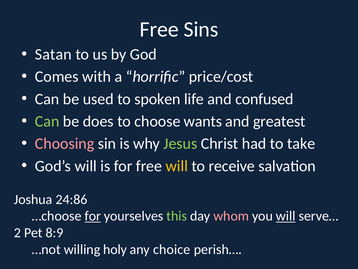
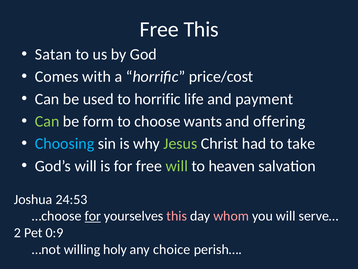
Free Sins: Sins -> This (201, 29)
to spoken: spoken -> horrific (157, 99)
confused: confused -> payment (264, 99)
does: does -> form (98, 121)
greatest: greatest -> offering (279, 121)
Choosing colour: pink -> light blue (65, 143)
will colour: yellow -> light green (177, 166)
receive: receive -> heaven (232, 166)
24:86: 24:86 -> 24:53 (71, 199)
this colour: light green -> pink (177, 216)
will underline: present -> none (286, 216)
8:9: 8:9 -> 0:9 (55, 232)
